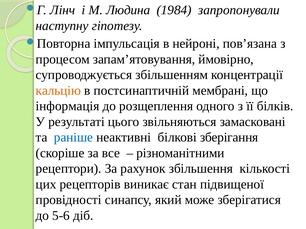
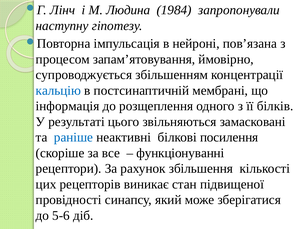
кальцію colour: orange -> blue (58, 91)
зберігання: зберігання -> посилення (229, 138)
різноманітними: різноманітними -> функціонуванні (180, 153)
